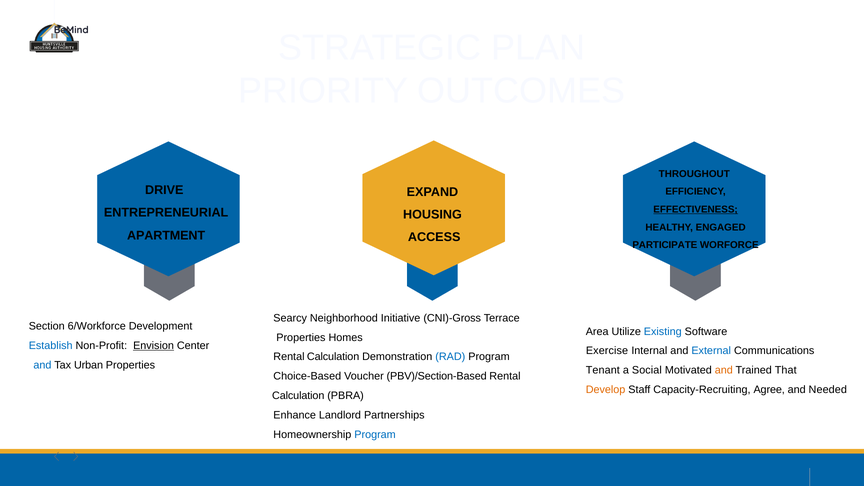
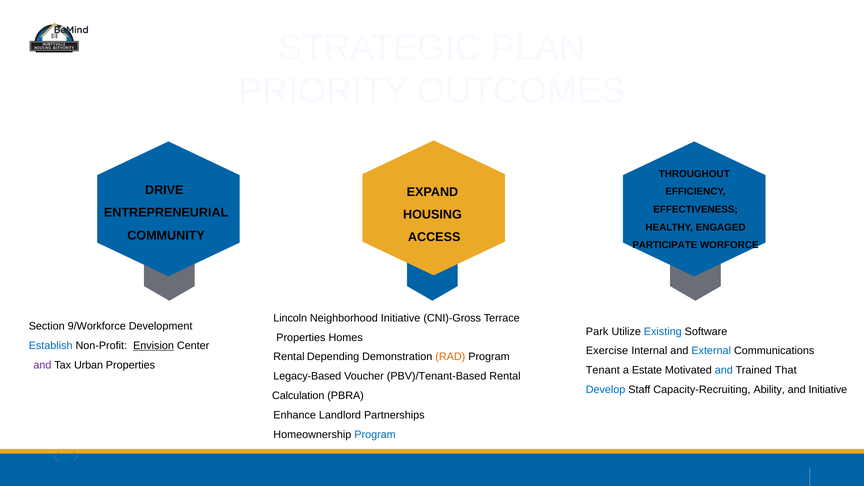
EFFECTIVENESS underline: present -> none (696, 209)
APARTMENT: APARTMENT -> COMMUNITY (166, 235)
Searcy: Searcy -> Lincoln (290, 318)
6/Workforce: 6/Workforce -> 9/Workforce (97, 326)
Area: Area -> Park (597, 331)
Calculation: Calculation -> Depending (333, 357)
RAD colour: blue -> orange (450, 357)
and colour: blue -> purple (42, 365)
Social: Social -> Estate (647, 370)
and colour: orange -> blue (724, 370)
Choice-Based: Choice-Based -> Legacy-Based (307, 376)
PBV)/Section-Based: PBV)/Section-Based -> PBV)/Tenant-Based (437, 376)
Develop colour: orange -> blue (606, 390)
Agree: Agree -> Ability (769, 390)
and Needed: Needed -> Initiative (828, 390)
